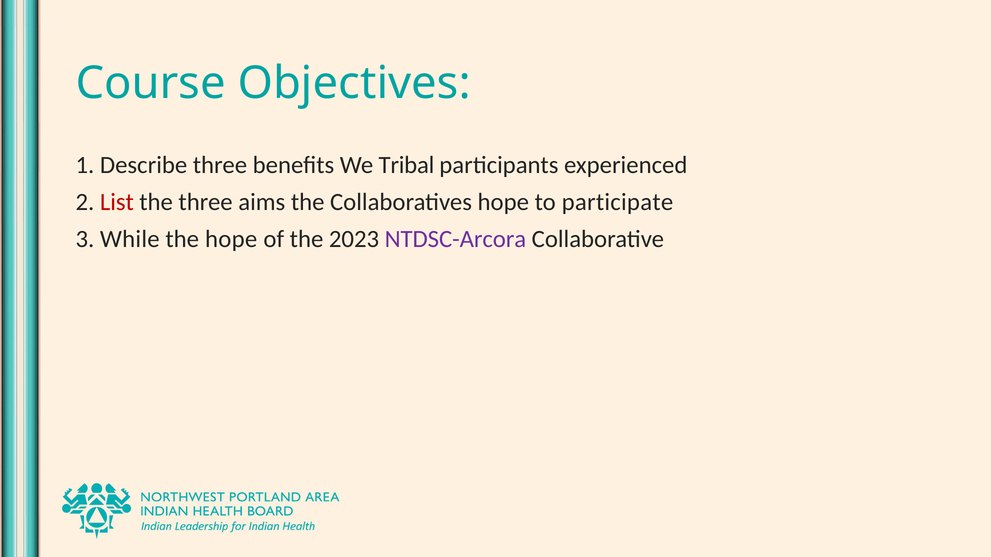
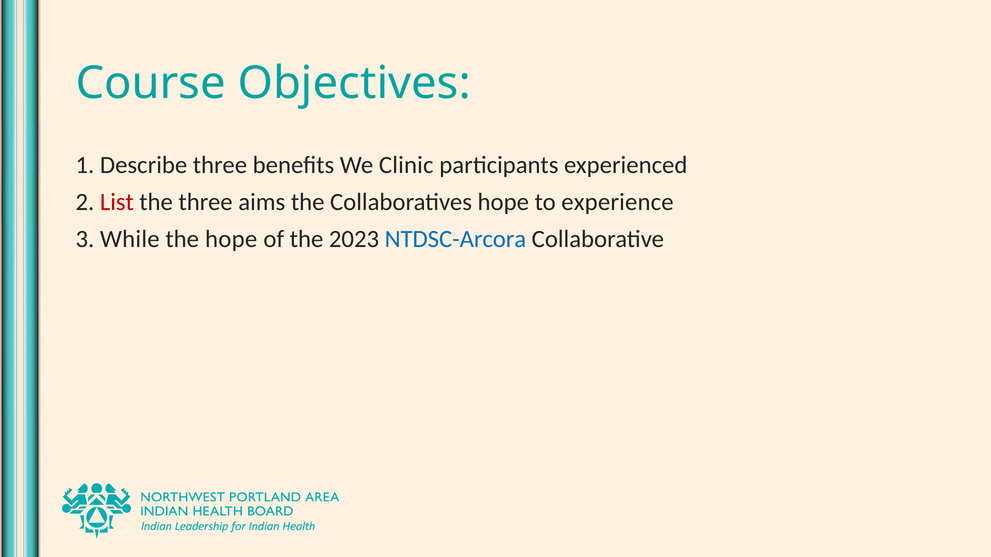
Tribal: Tribal -> Clinic (406, 165)
participate: participate -> experience (617, 202)
NTDSC-Arcora colour: purple -> blue (455, 239)
